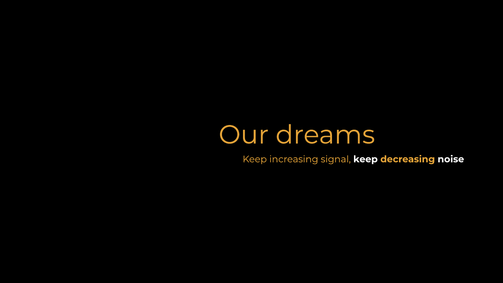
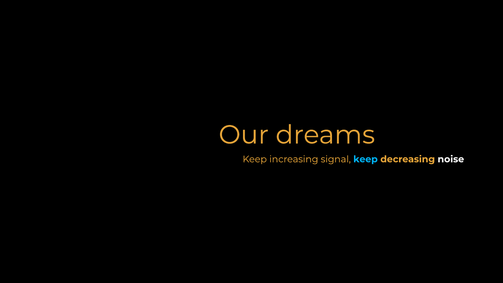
keep colour: white -> light blue (366, 159)
